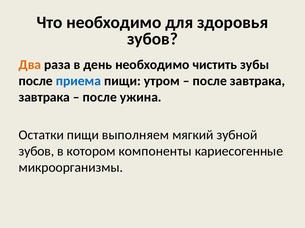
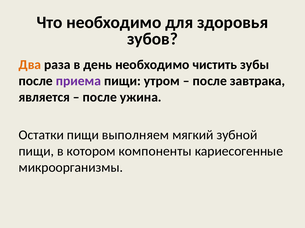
приема colour: blue -> purple (78, 81)
завтрака: завтрака -> является (44, 97)
зубов: зубов -> пищи (36, 152)
